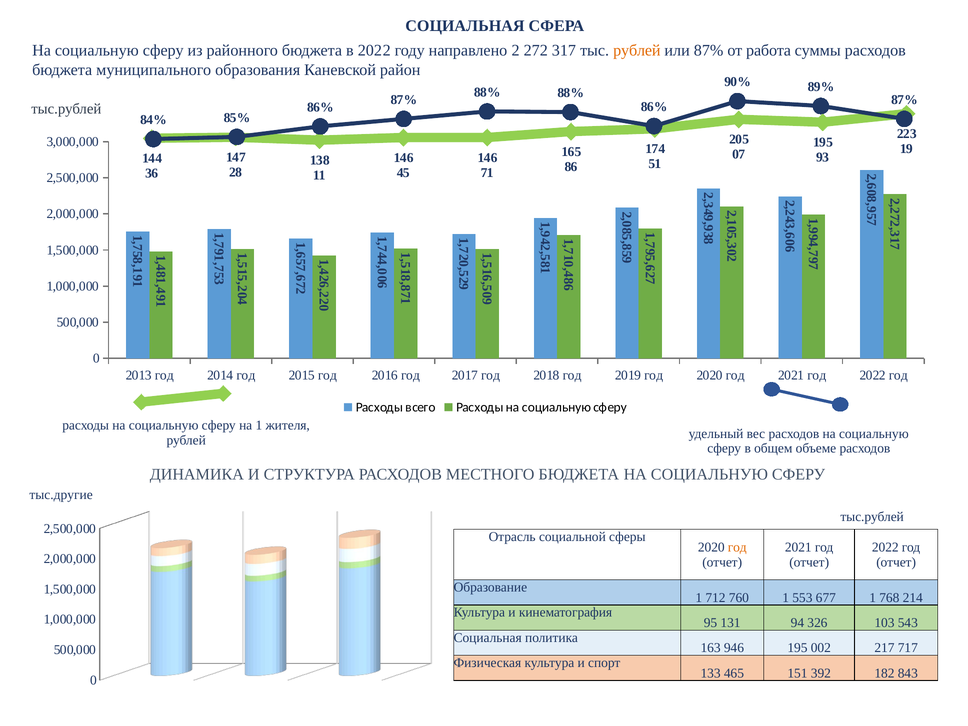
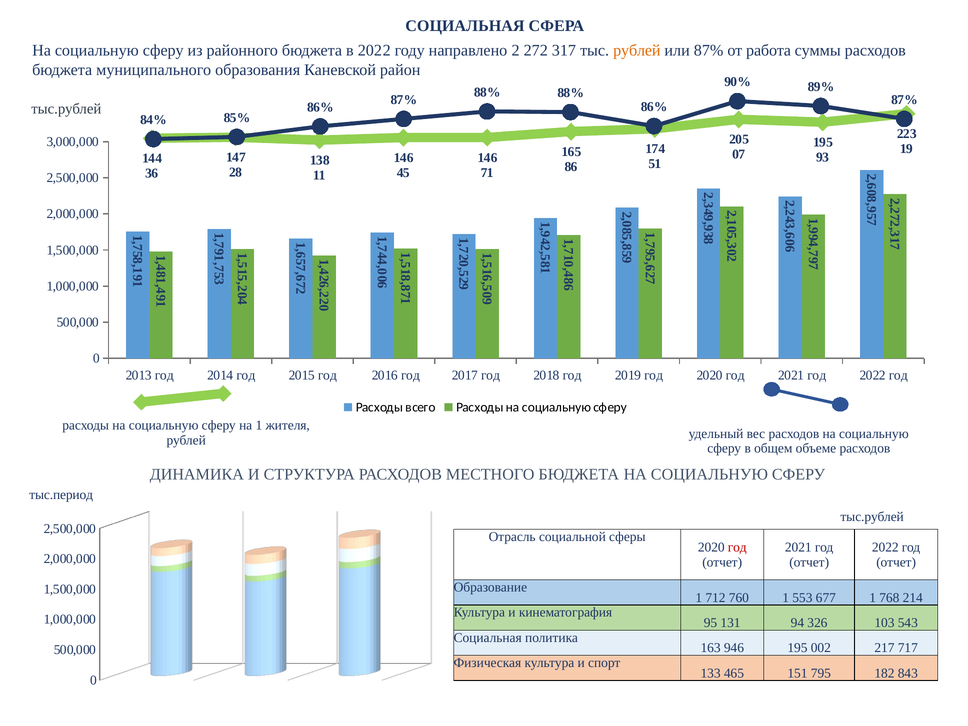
тыс.другие: тыс.другие -> тыс.период (61, 495)
год colour: orange -> red (737, 547)
392: 392 -> 795 (821, 673)
